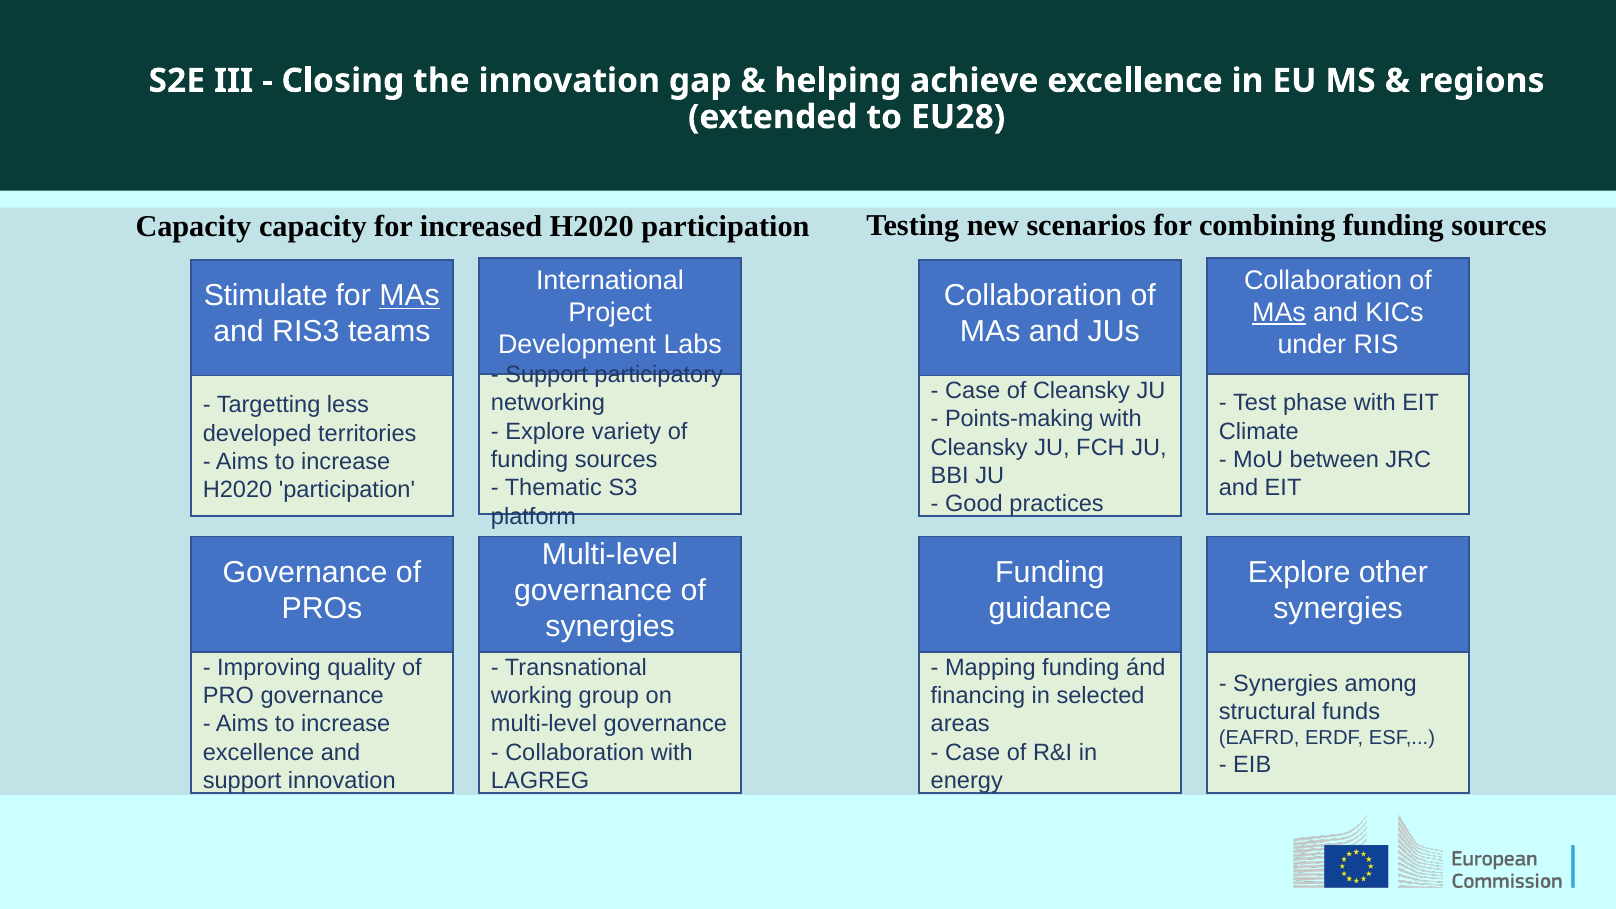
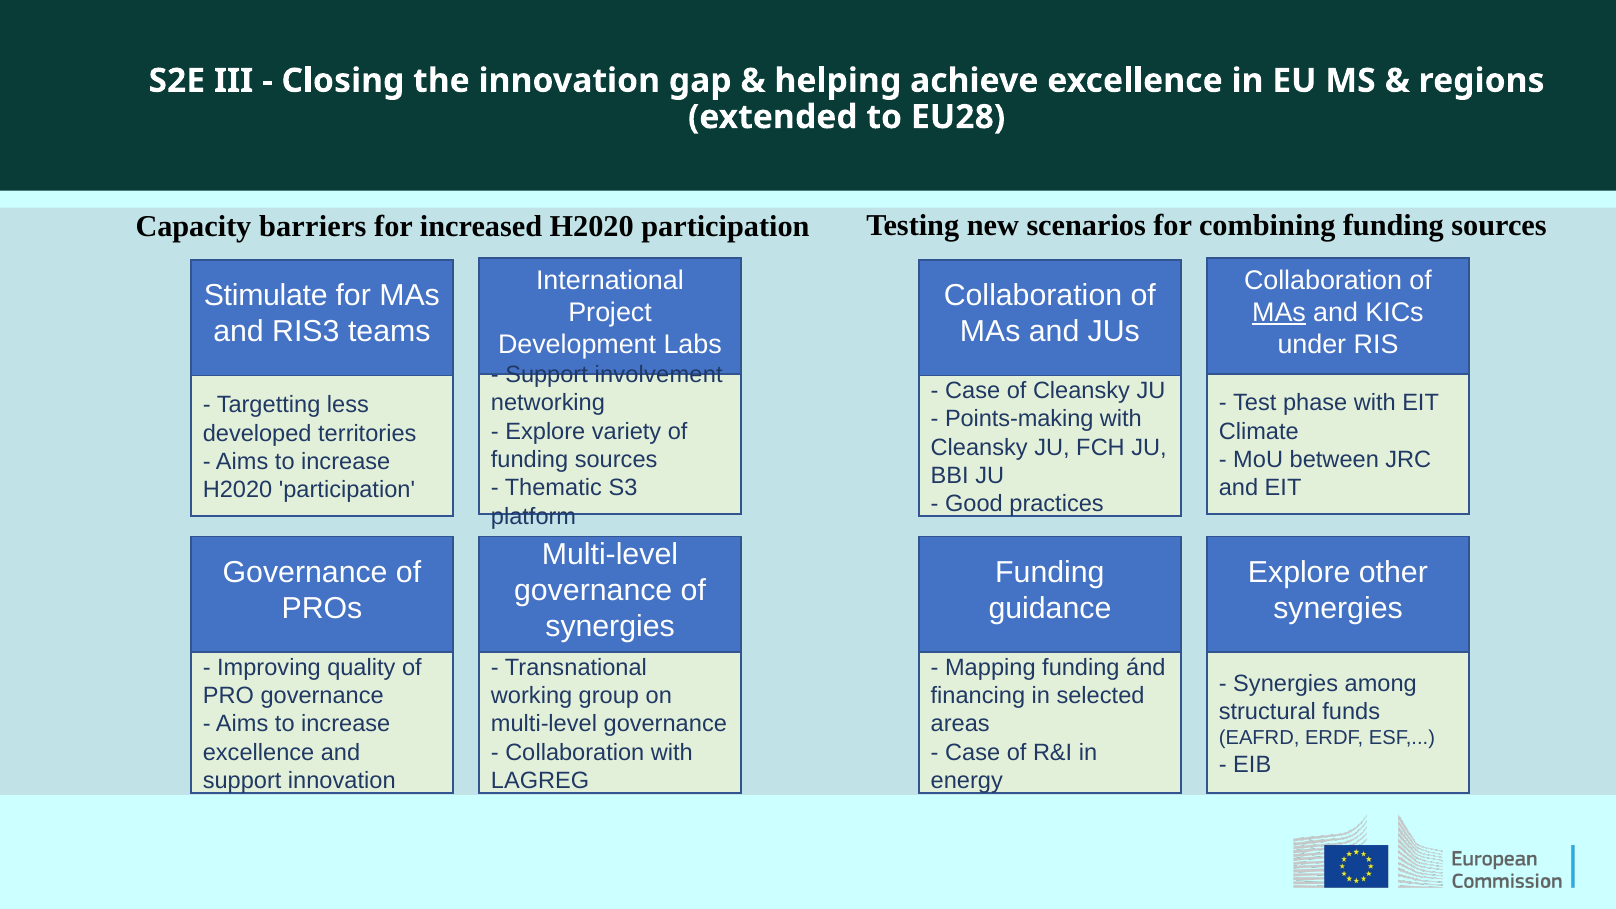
Capacity capacity: capacity -> barriers (313, 226)
MAs underline: present -> none (410, 296)
participatory: participatory -> involvement (659, 375)
